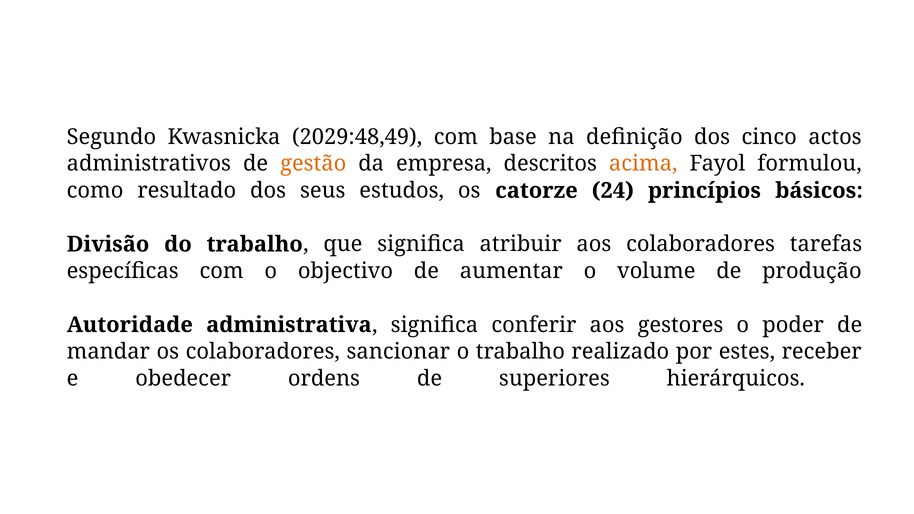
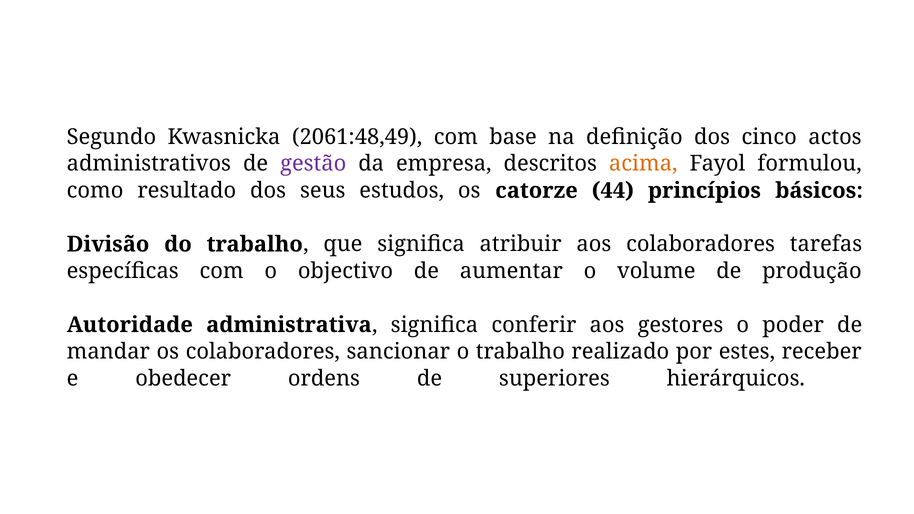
2029:48,49: 2029:48,49 -> 2061:48,49 (357, 137)
gestão colour: orange -> purple (313, 164)
24: 24 -> 44 (613, 191)
